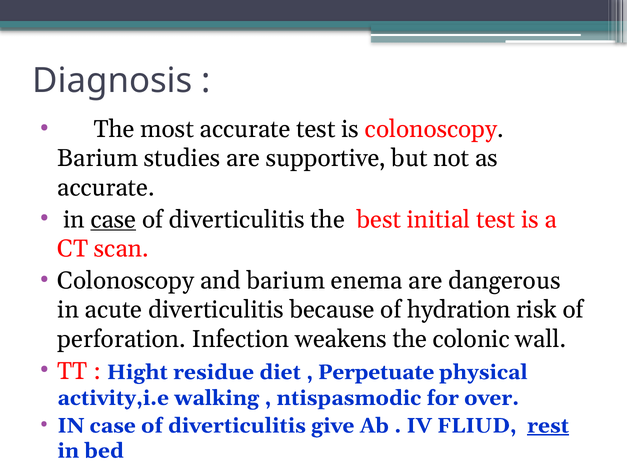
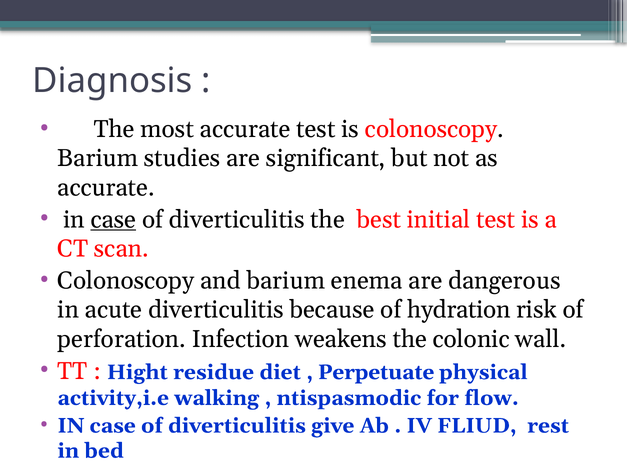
supportive: supportive -> significant (326, 158)
over: over -> flow (492, 398)
rest underline: present -> none (548, 426)
